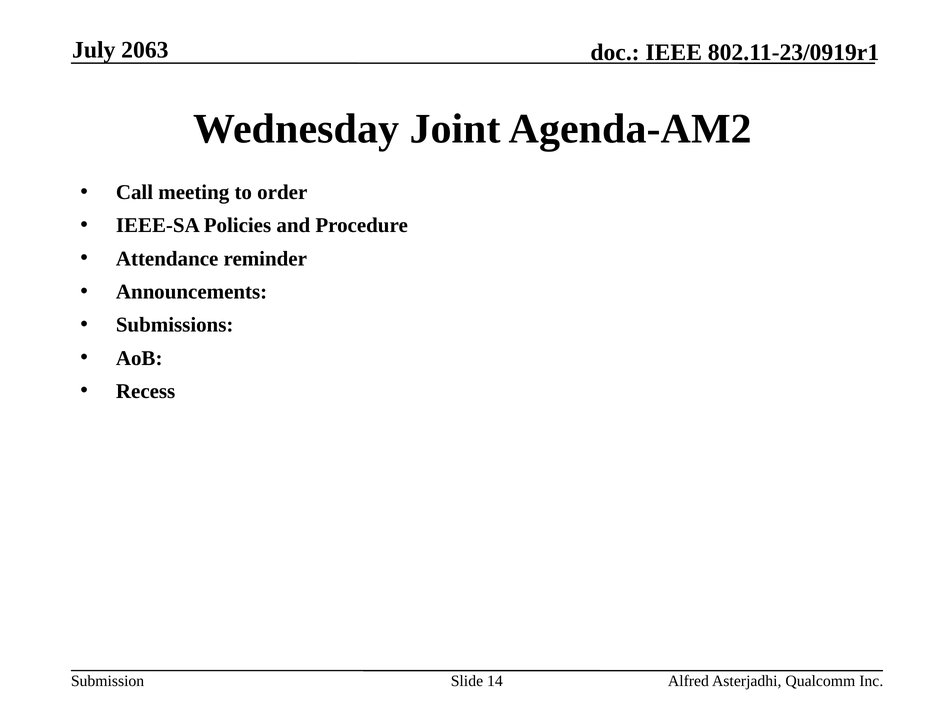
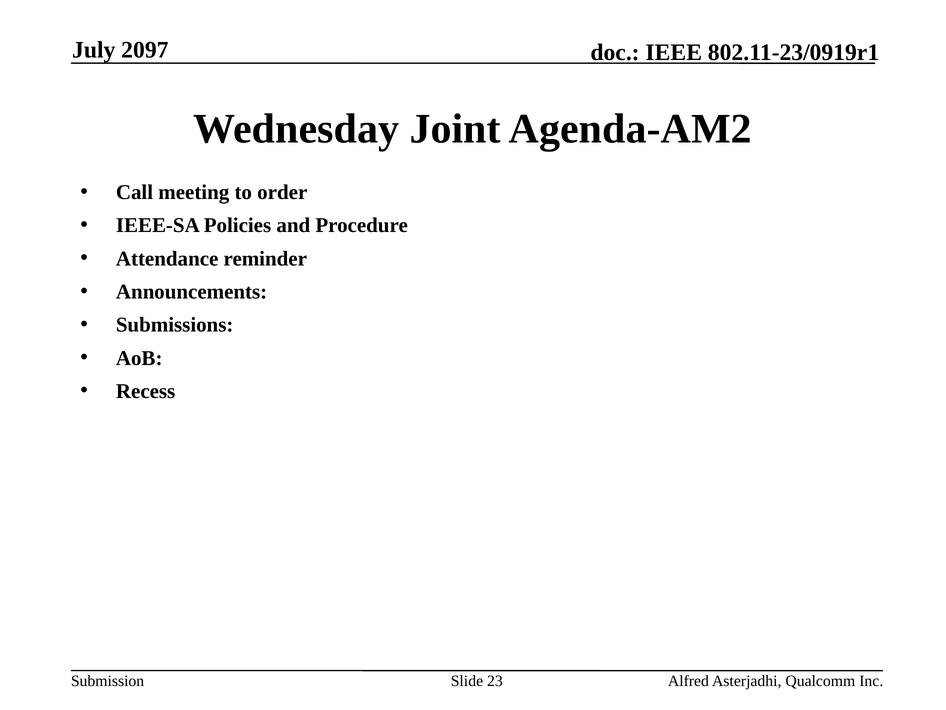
2063: 2063 -> 2097 (145, 50)
14: 14 -> 23 (495, 680)
